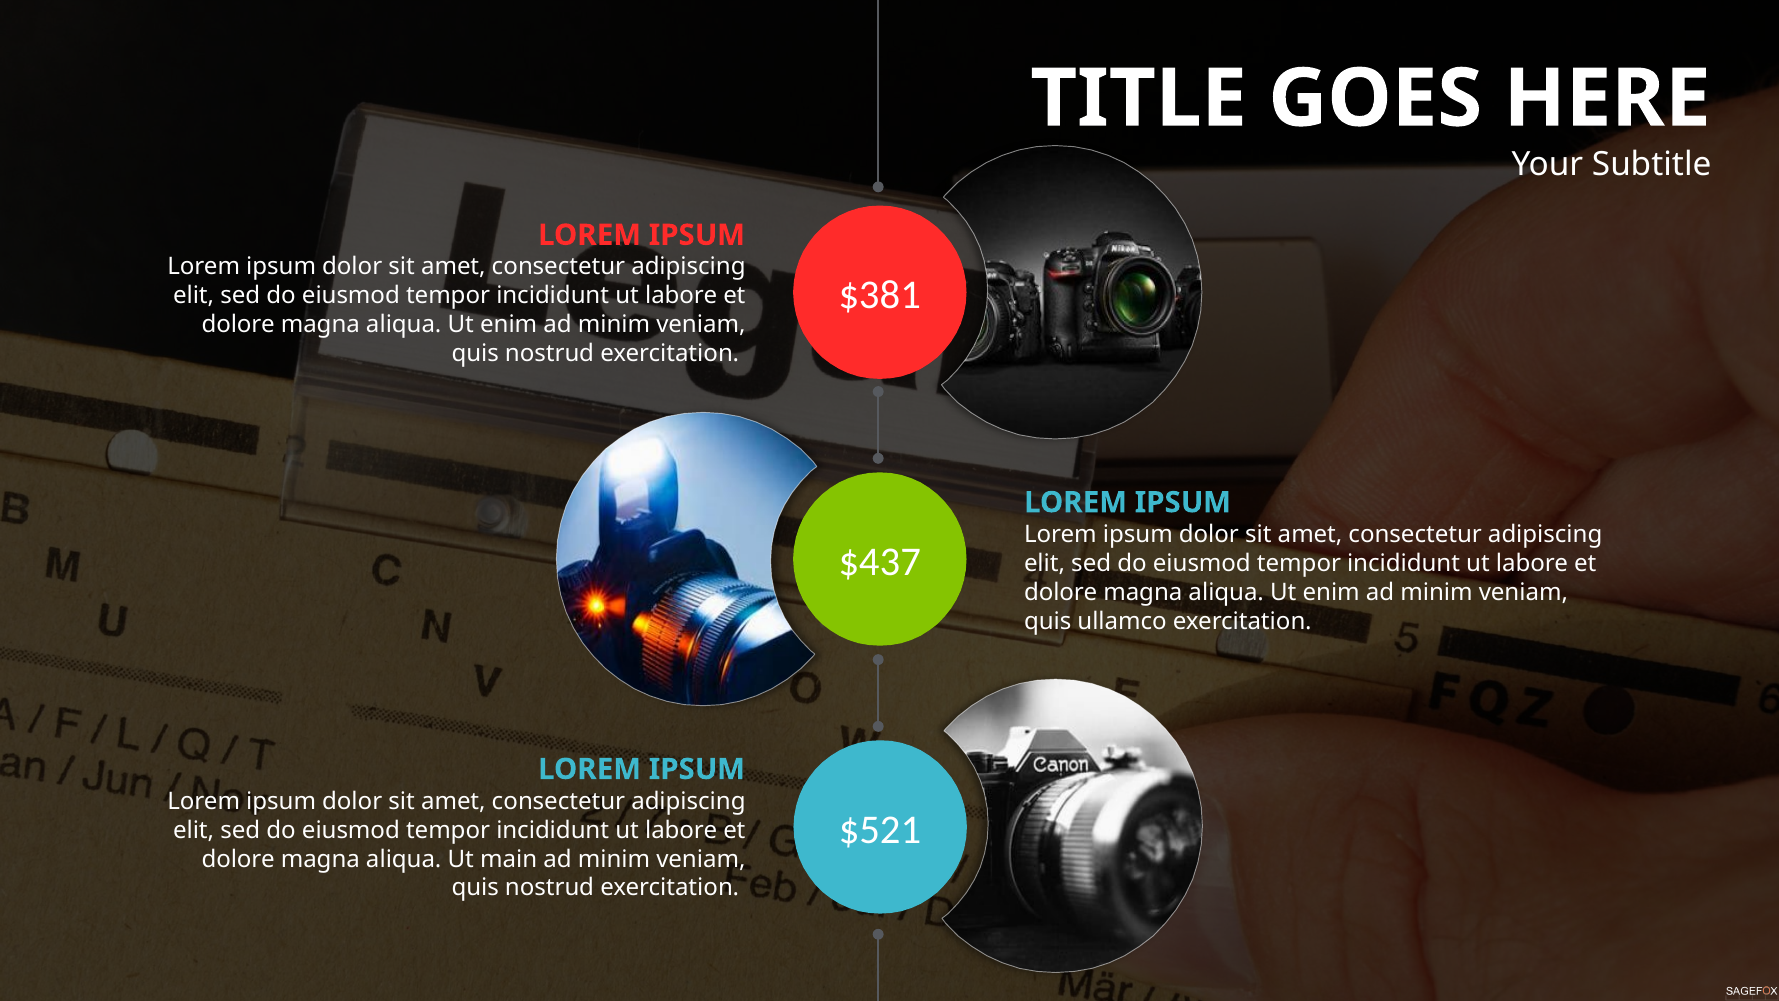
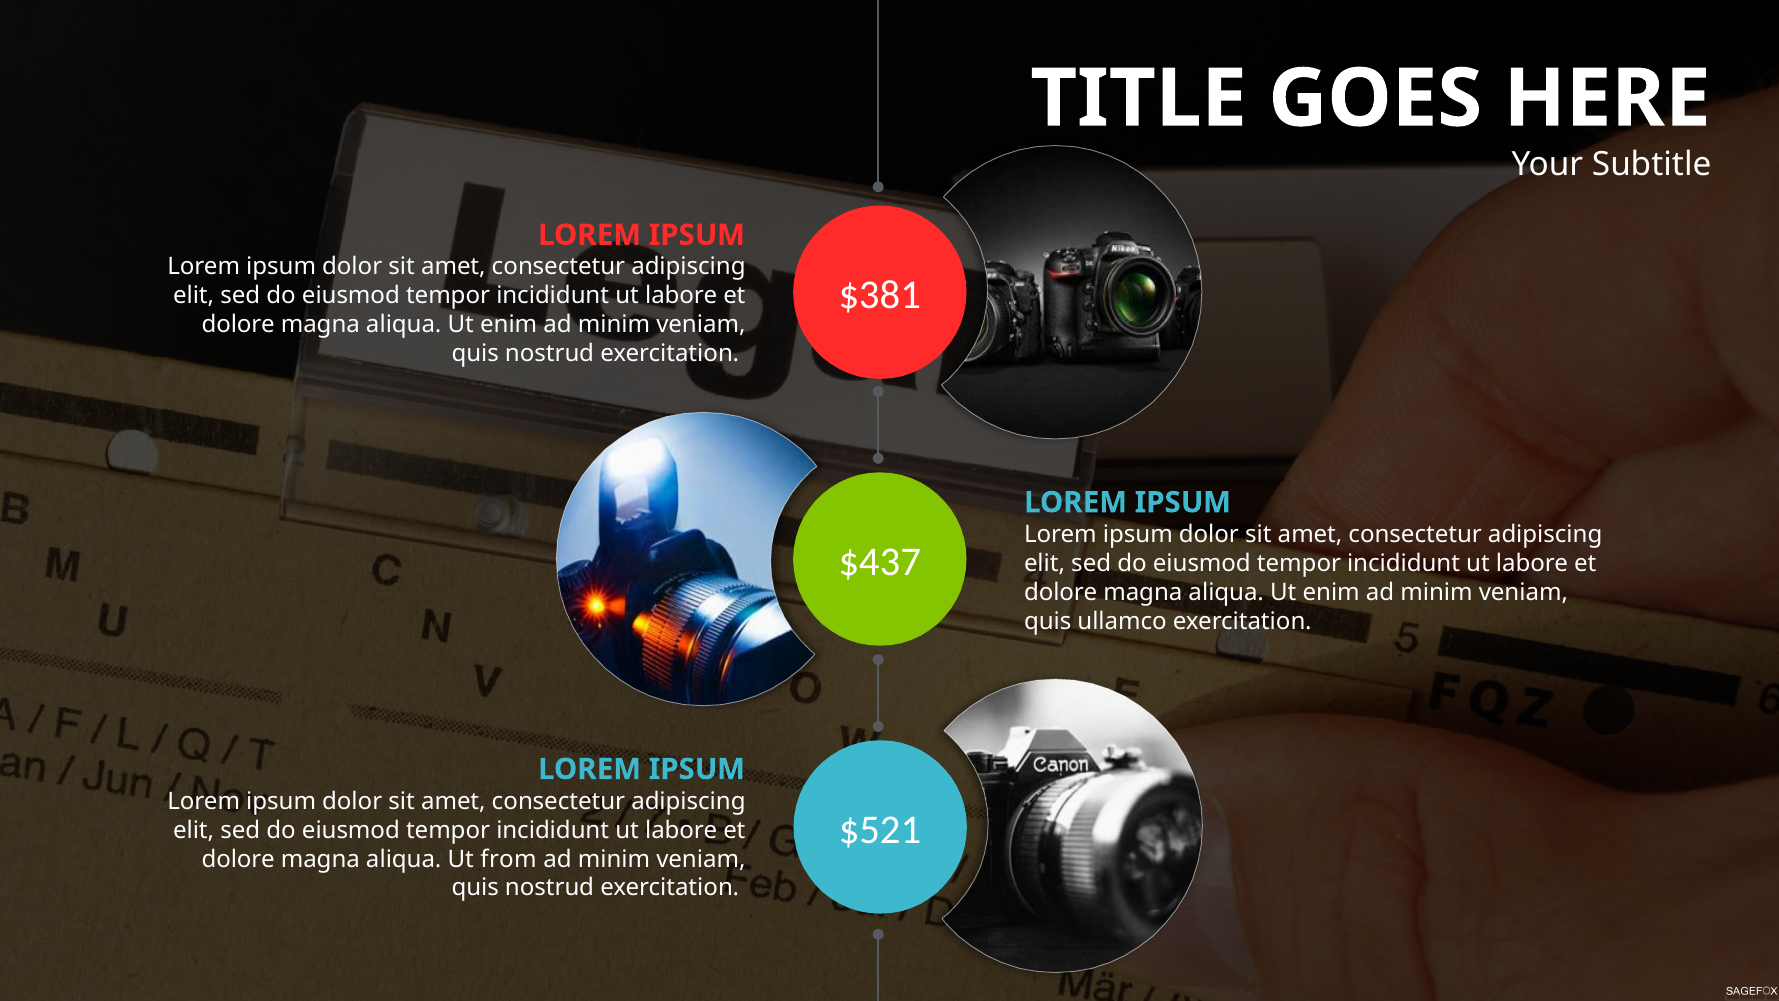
main: main -> from (509, 859)
